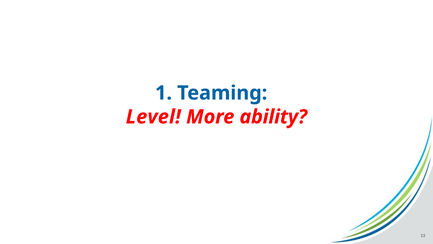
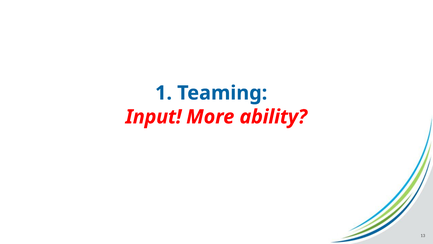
Level: Level -> Input (153, 117)
